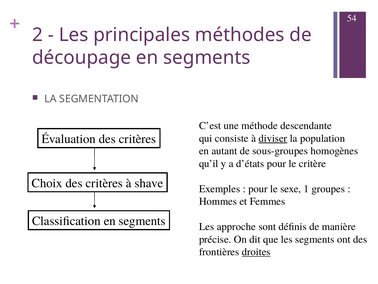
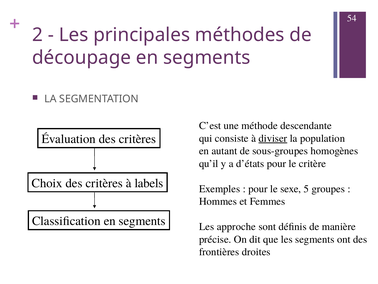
shave: shave -> labels (149, 183)
1: 1 -> 5 (306, 188)
droites underline: present -> none (256, 252)
